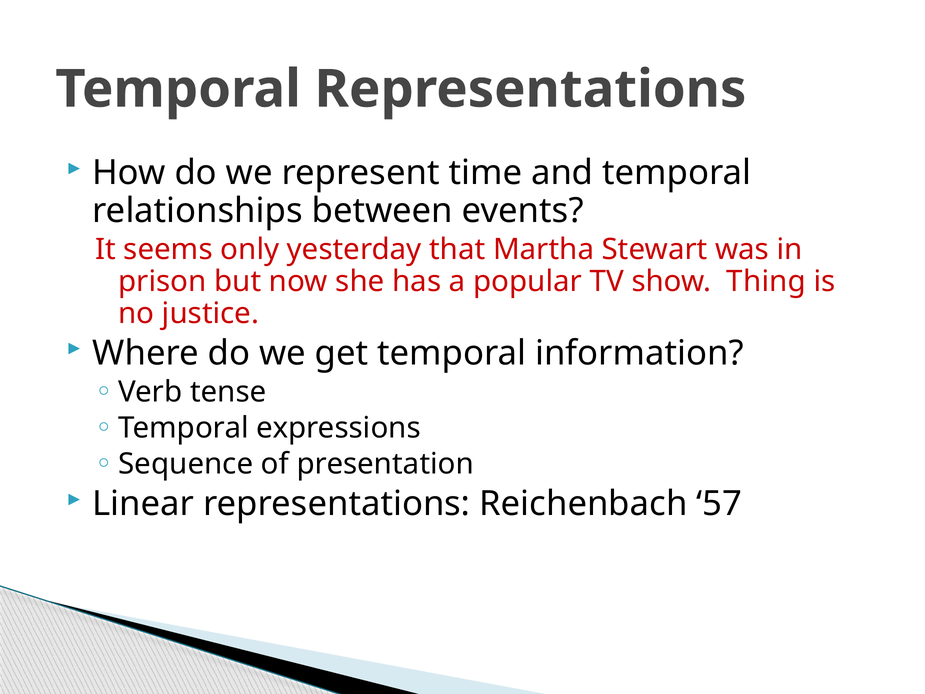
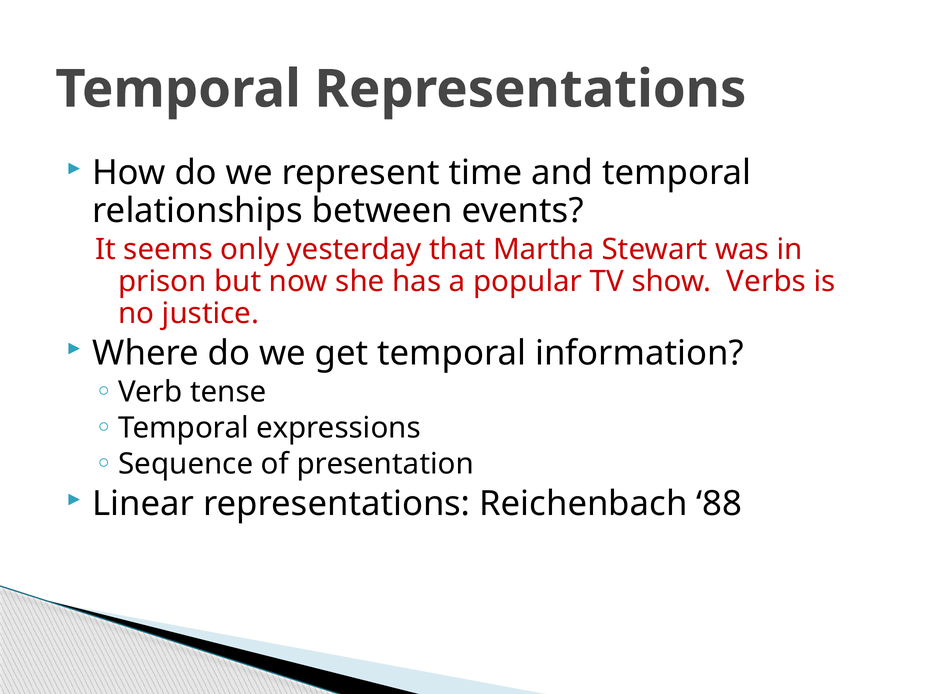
Thing: Thing -> Verbs (766, 281)
57: 57 -> 88 (719, 504)
